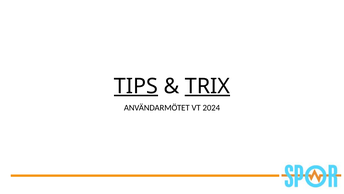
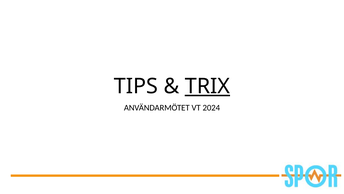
TIPS underline: present -> none (136, 86)
